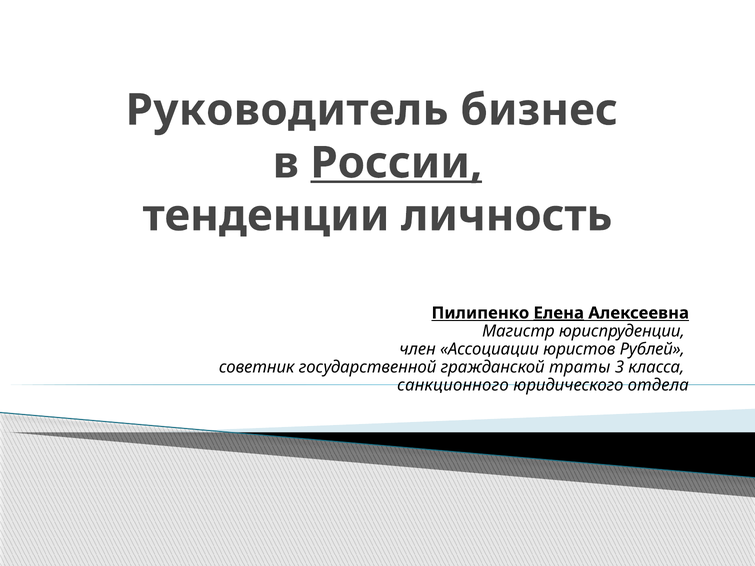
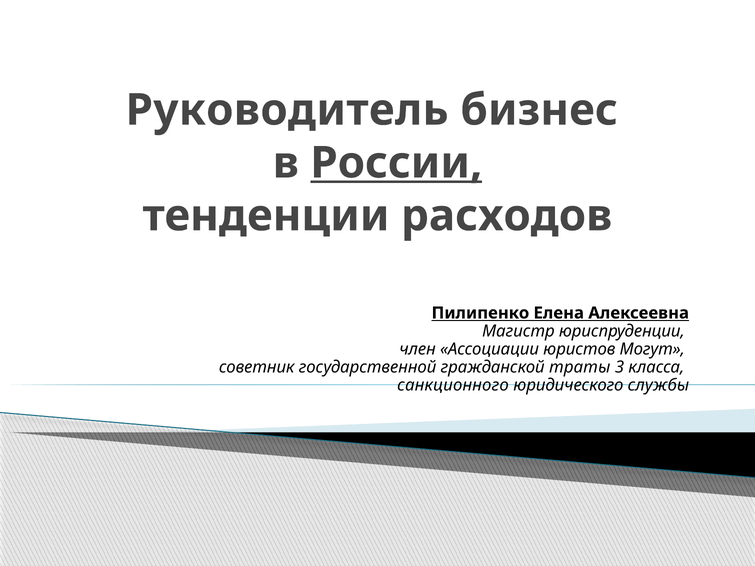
личность: личность -> расходов (507, 216)
Елена underline: present -> none (559, 313)
Рублей: Рублей -> Могут (652, 349)
отдела: отдела -> службы (658, 386)
